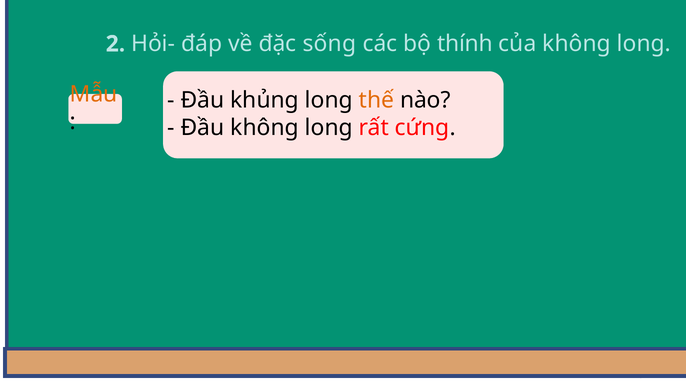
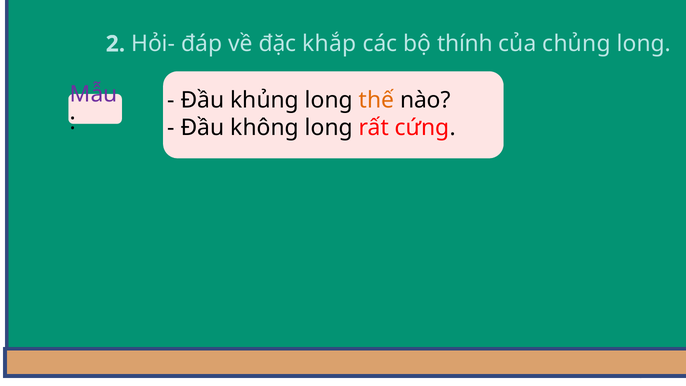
sống: sống -> khắp (329, 44)
của không: không -> chủng (577, 44)
Mẫu colour: orange -> purple (94, 94)
